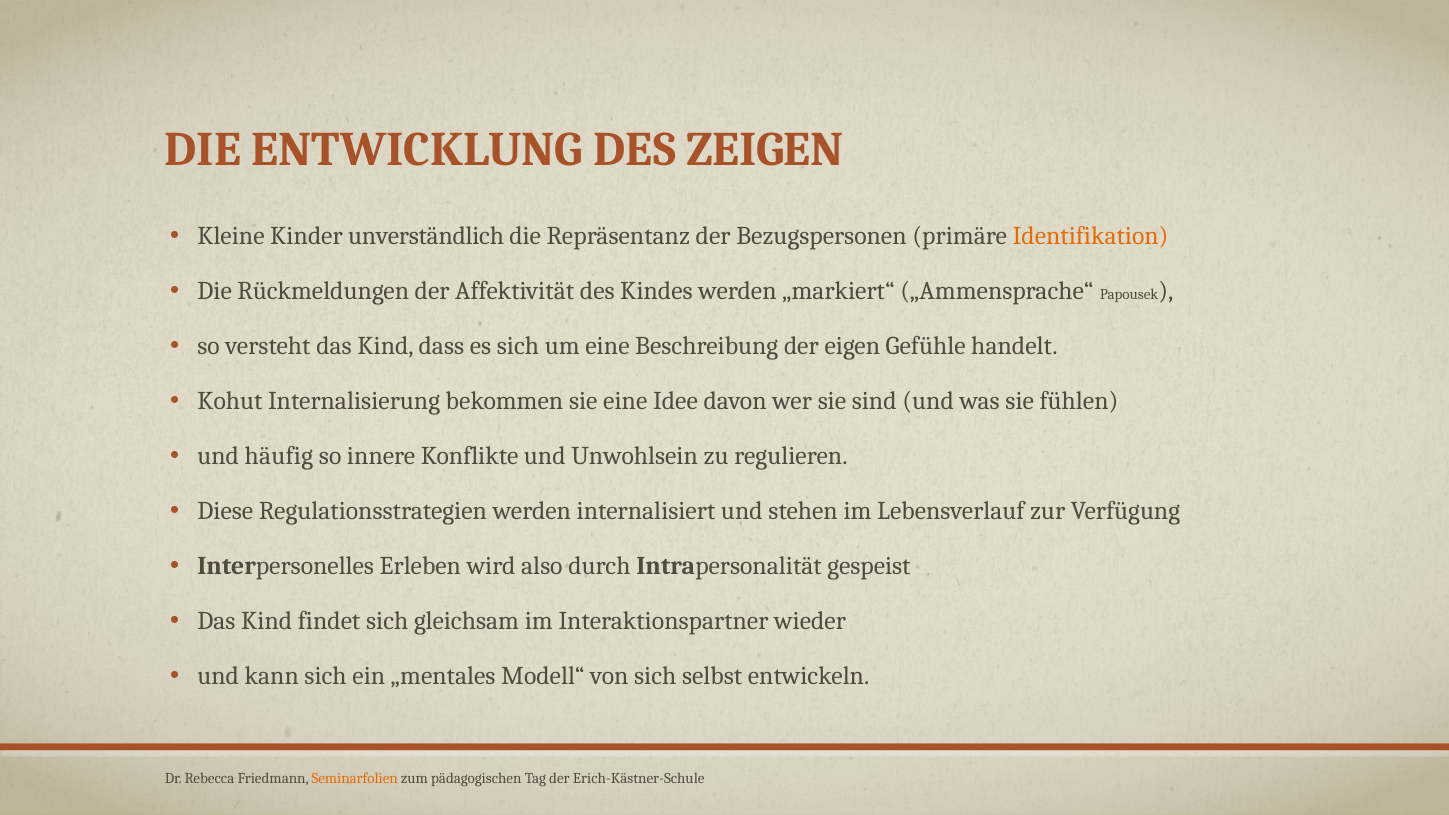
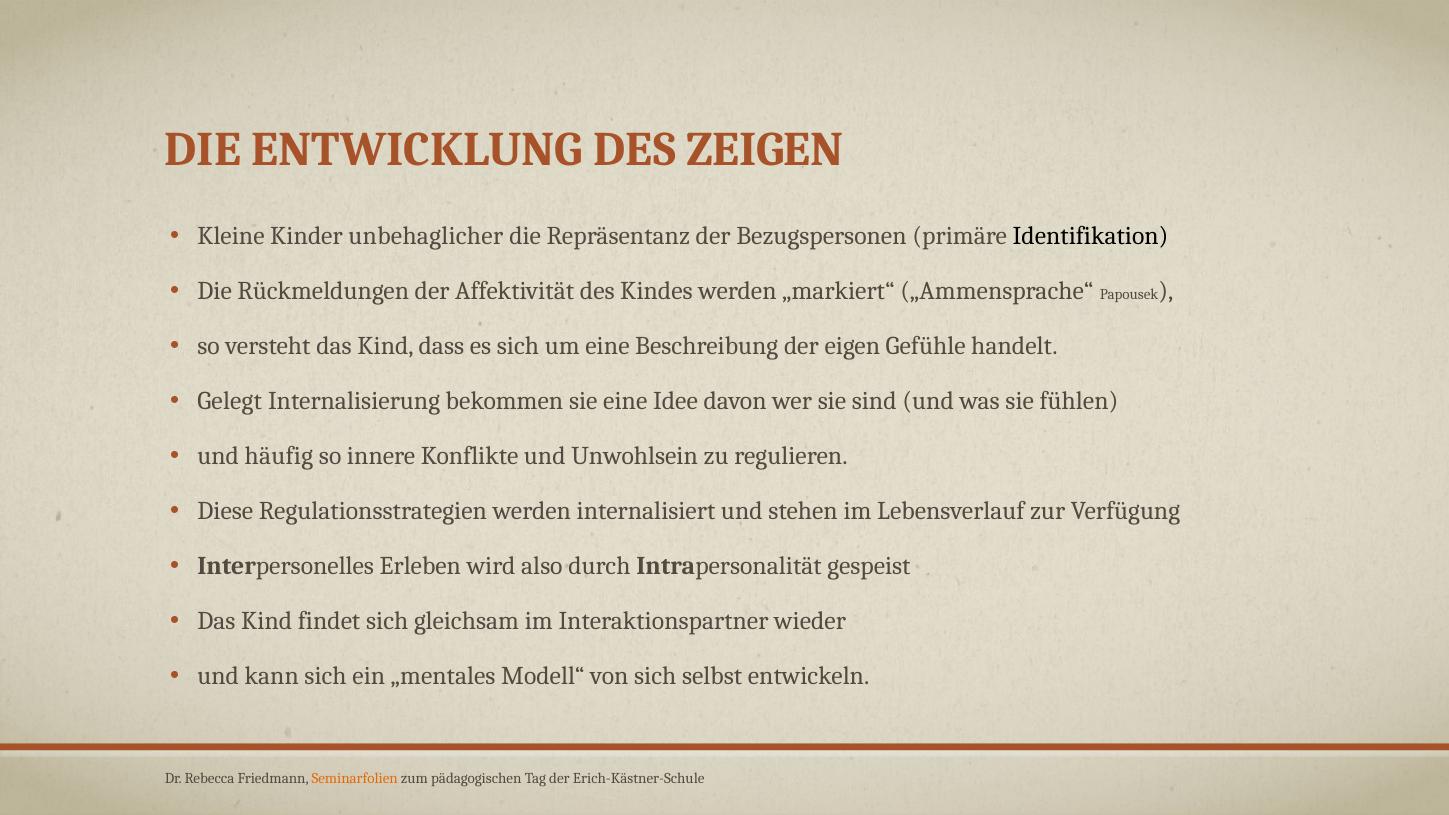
unverständlich: unverständlich -> unbehaglicher (426, 236)
Identifikation colour: orange -> black (1091, 236)
Kohut: Kohut -> Gelegt (230, 401)
